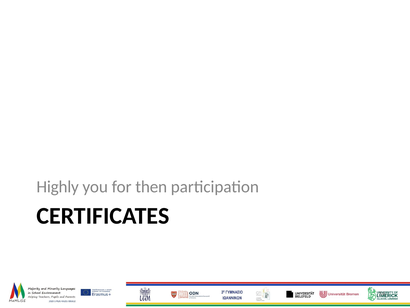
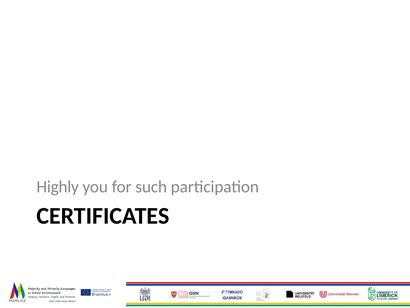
then: then -> such (151, 186)
